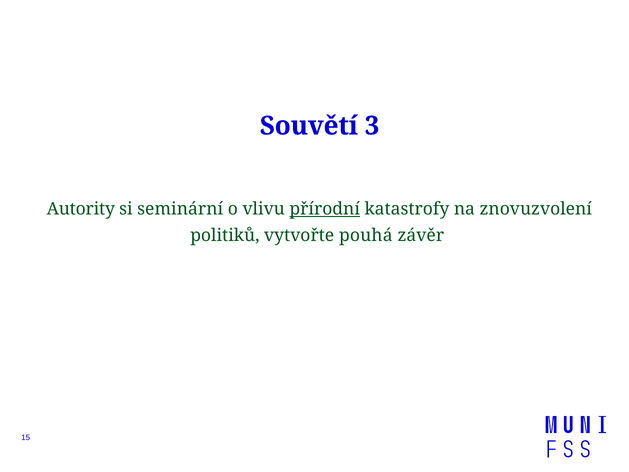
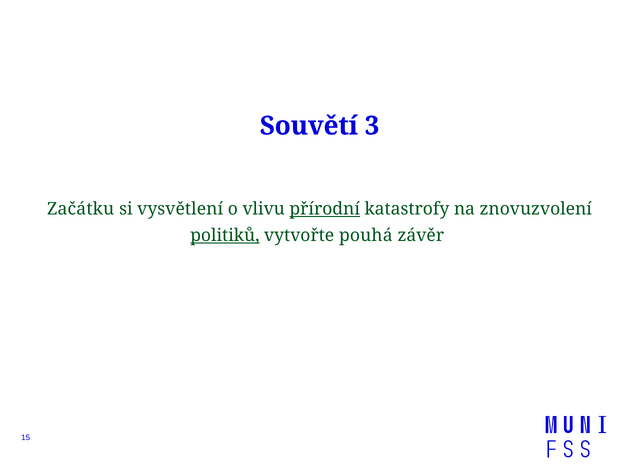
Autority: Autority -> Začátku (81, 209)
seminární: seminární -> vysvětlení (180, 209)
politiků underline: none -> present (225, 235)
